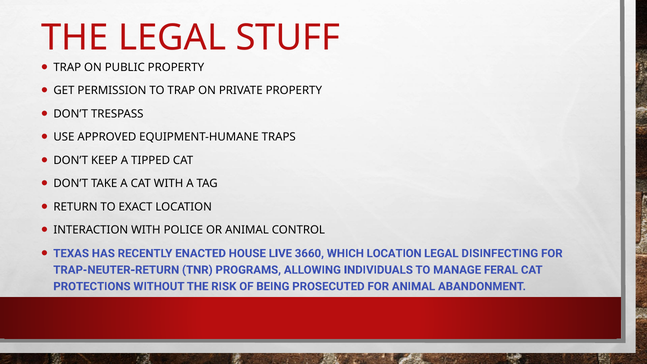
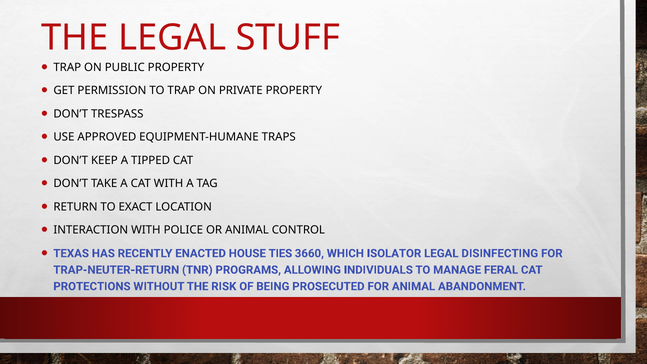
LIVE: LIVE -> TIES (280, 253)
WHICH LOCATION: LOCATION -> ISOLATOR (394, 253)
